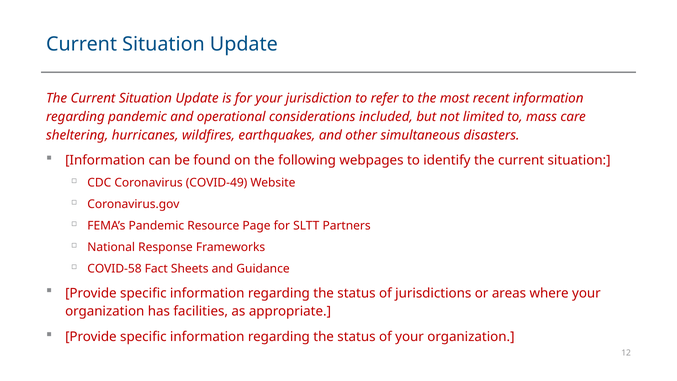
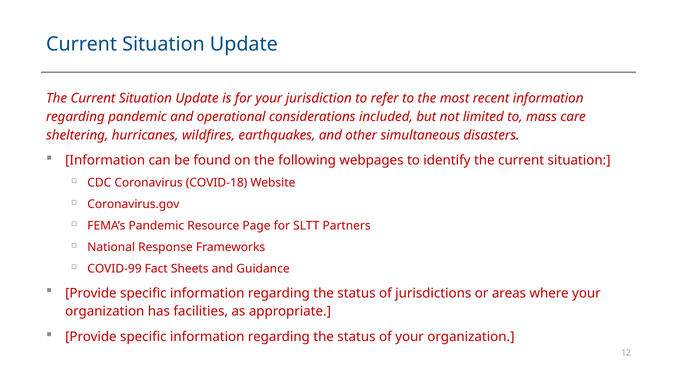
COVID-49: COVID-49 -> COVID-18 (217, 183)
COVID-58: COVID-58 -> COVID-99 (114, 268)
